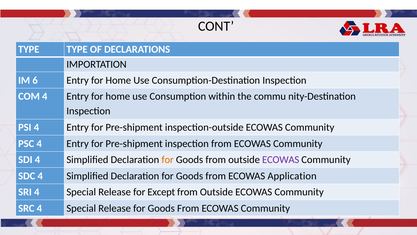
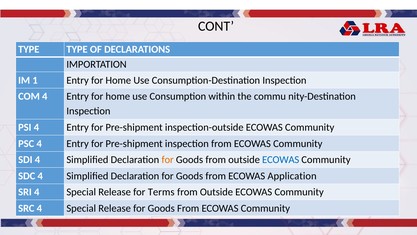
6: 6 -> 1 (35, 80)
ECOWAS colour: purple -> blue (281, 159)
Except: Except -> Terms (161, 192)
